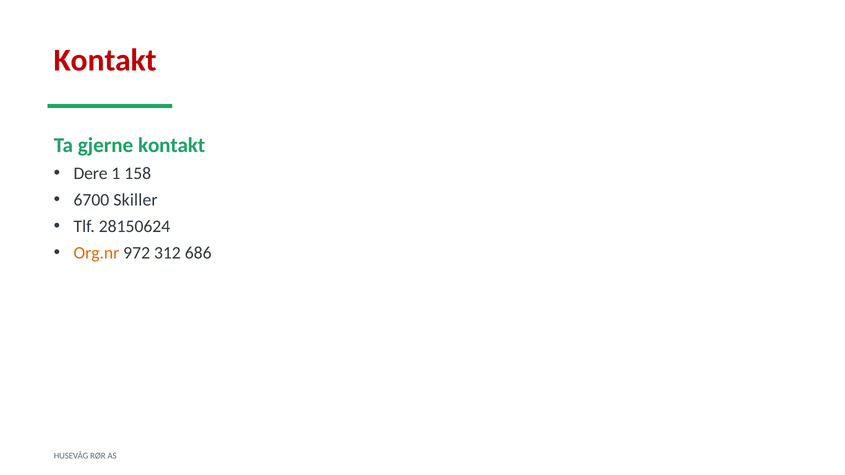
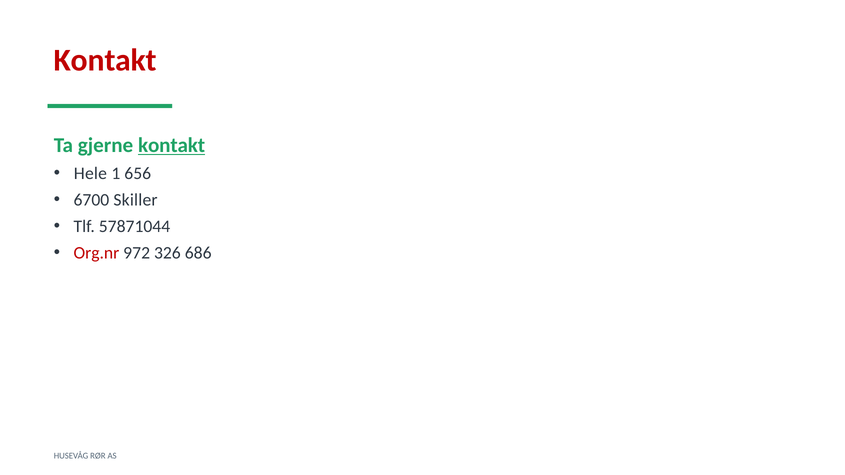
kontakt underline: none -> present (172, 145)
Dere: Dere -> Hele (90, 174)
158: 158 -> 656 (138, 174)
28150624: 28150624 -> 57871044 (135, 227)
Org.nr colour: orange -> red (96, 253)
312: 312 -> 326 (167, 253)
